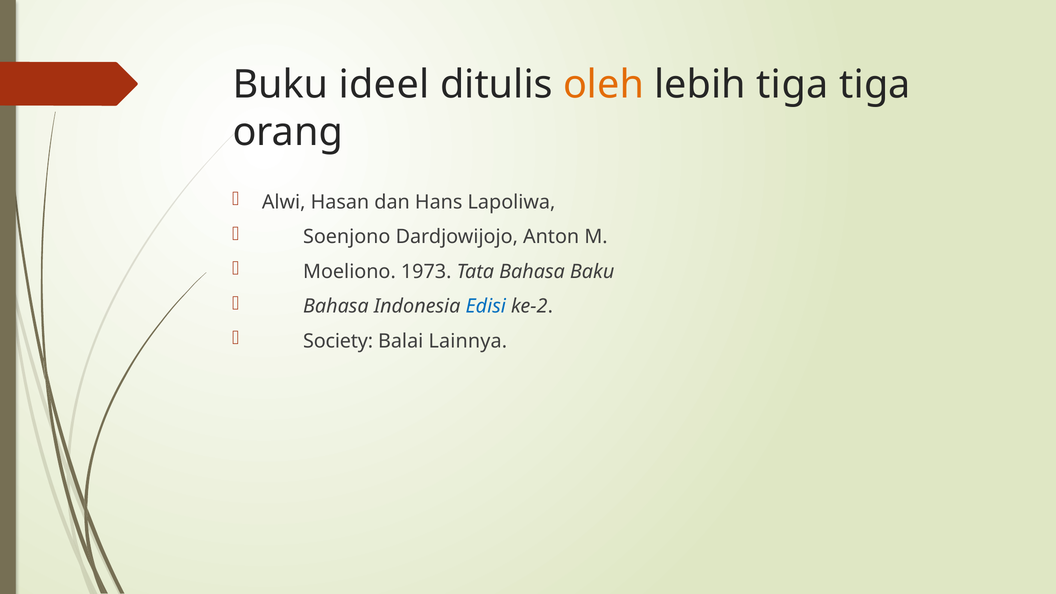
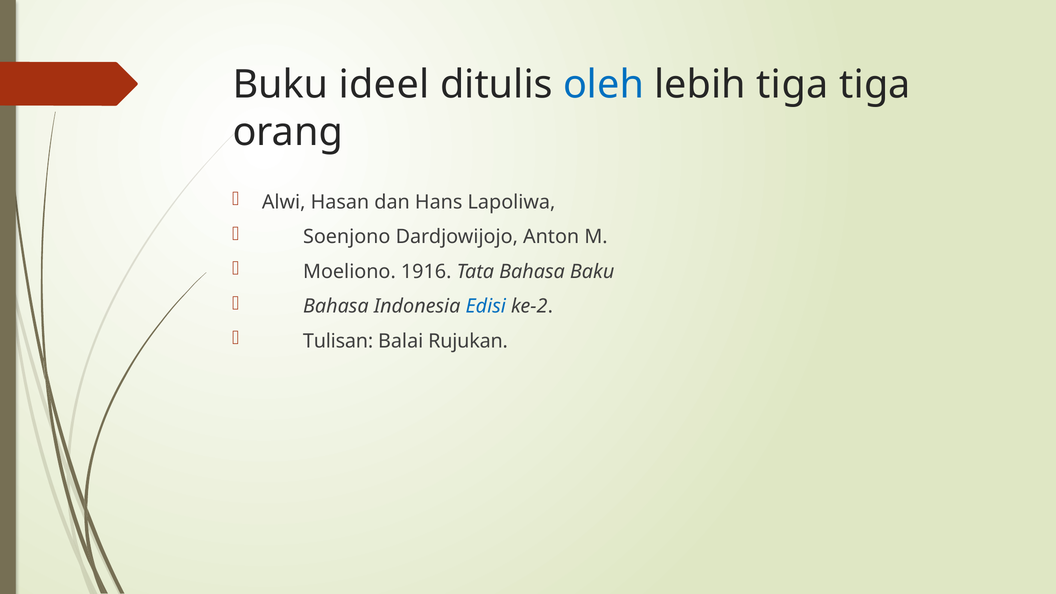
oleh colour: orange -> blue (604, 85)
1973: 1973 -> 1916 (426, 272)
Society: Society -> Tulisan (338, 341)
Lainnya: Lainnya -> Rujukan (468, 341)
